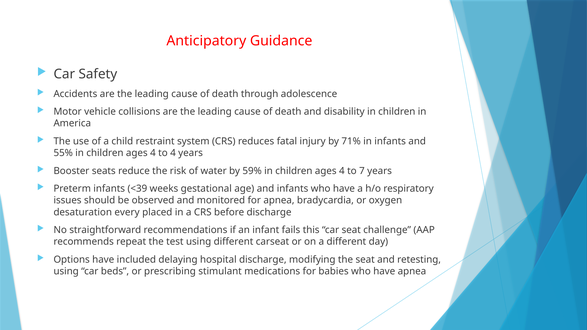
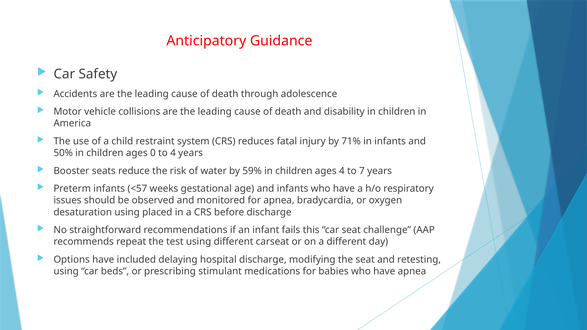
55%: 55% -> 50% (63, 153)
4: 4 -> 0 (153, 153)
<39: <39 -> <57 (137, 189)
desaturation every: every -> using (127, 212)
